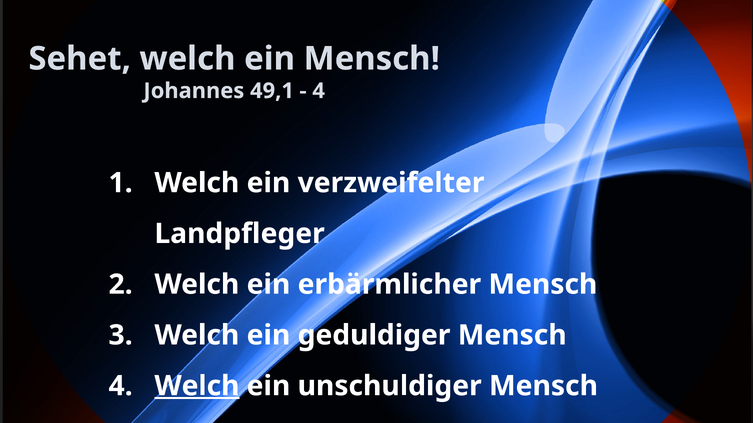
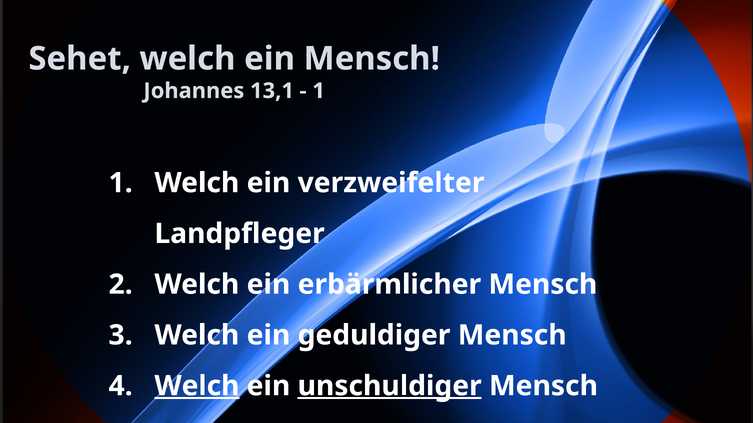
49,1: 49,1 -> 13,1 (272, 91)
4: 4 -> 1 (319, 91)
unschuldiger underline: none -> present (390, 386)
